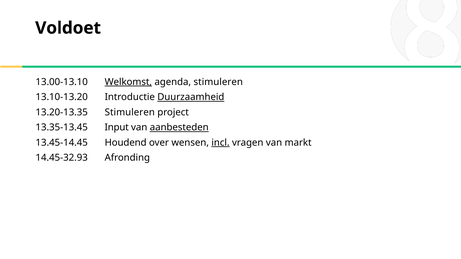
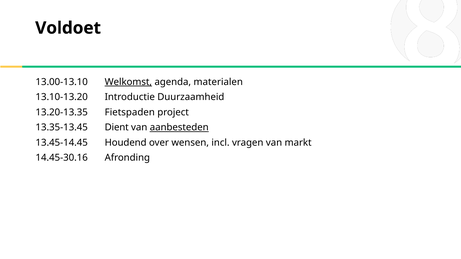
agenda stimuleren: stimuleren -> materialen (218, 82)
Duurzaamheid underline: present -> none (191, 97)
13.20-13.35 Stimuleren: Stimuleren -> Fietspaden (130, 112)
Input: Input -> Dient (117, 128)
incl underline: present -> none (220, 143)
14.45-32.93: 14.45-32.93 -> 14.45-30.16 (62, 158)
